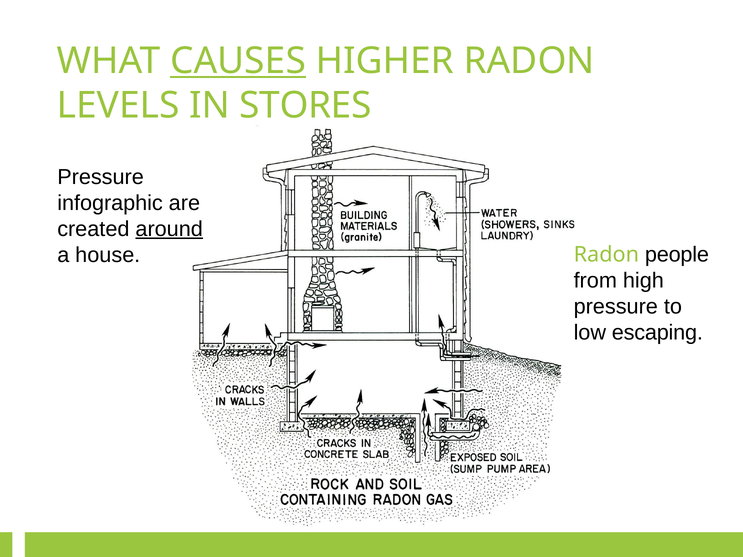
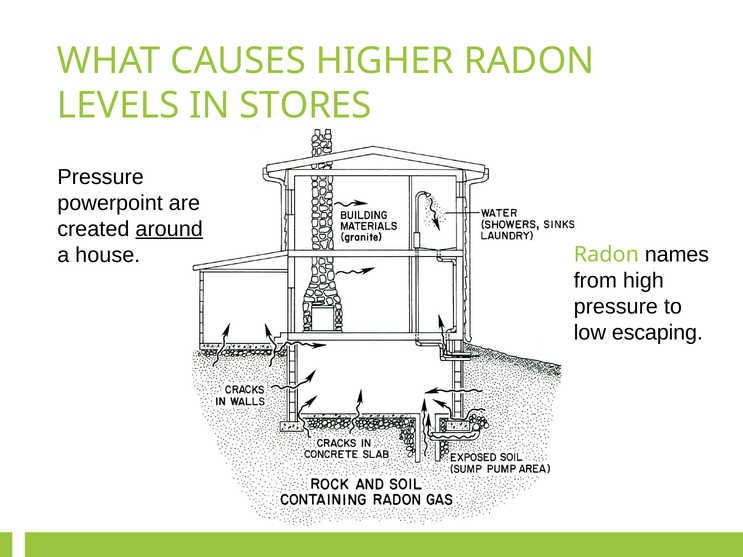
CAUSES underline: present -> none (238, 61)
infographic: infographic -> powerpoint (110, 203)
people: people -> names (677, 255)
